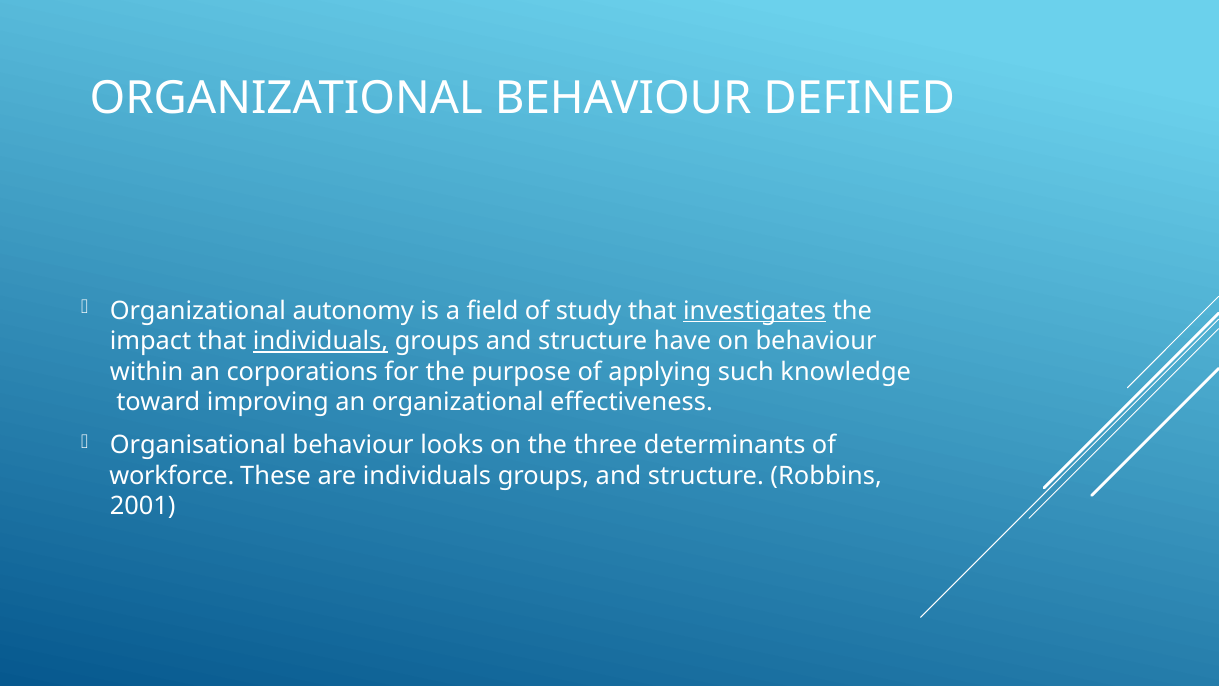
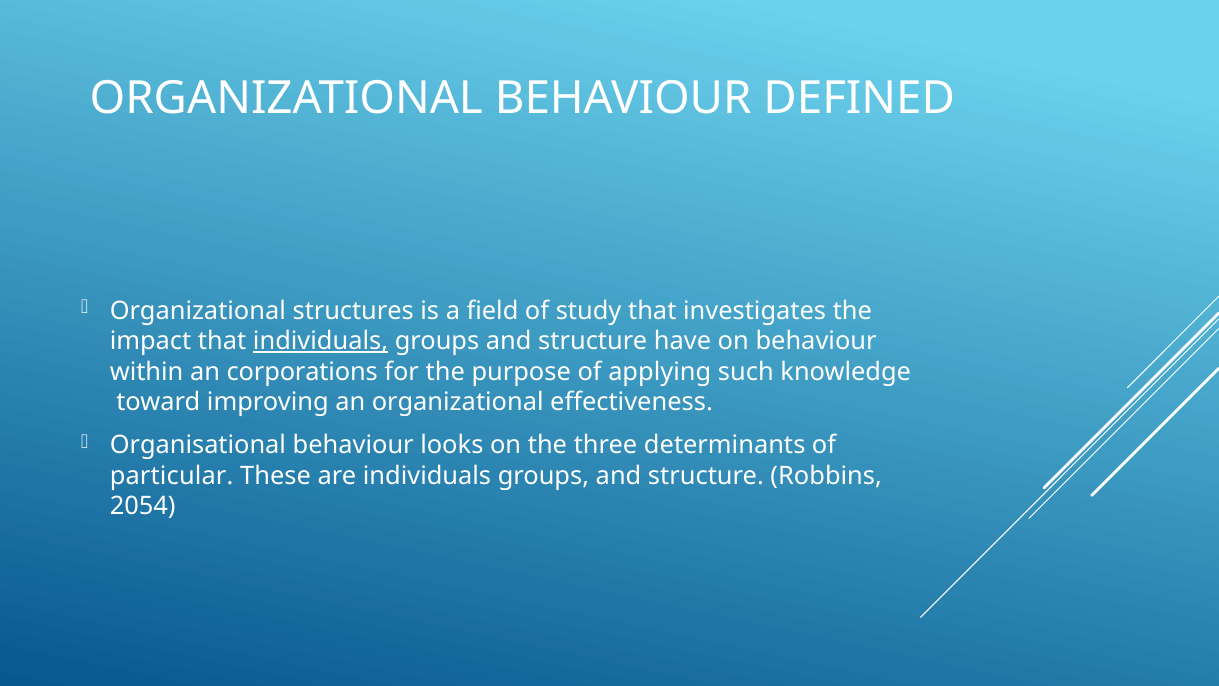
autonomy: autonomy -> structures (353, 310)
investigates underline: present -> none (755, 310)
workforce: workforce -> particular (172, 476)
2001: 2001 -> 2054 (143, 506)
